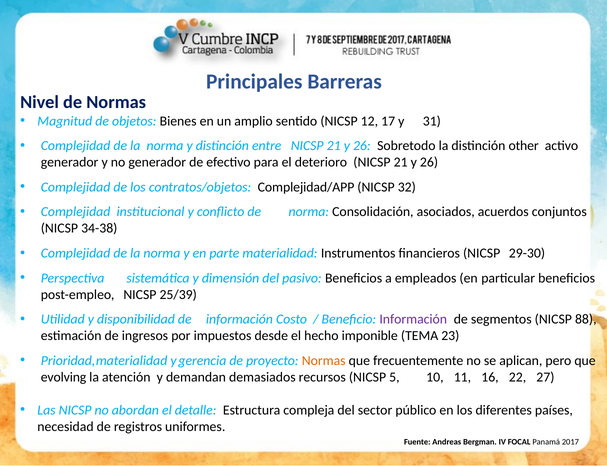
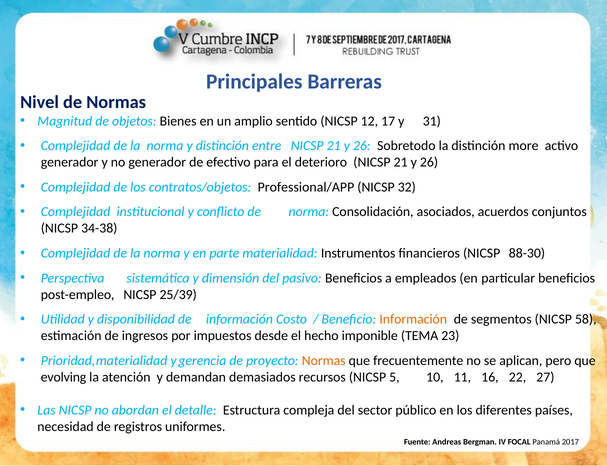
other: other -> more (524, 146)
Complejidad/APP: Complejidad/APP -> Professional/APP (306, 187)
29-30: 29-30 -> 88-30 (527, 253)
Información colour: purple -> orange (413, 319)
88: 88 -> 58 (586, 319)
